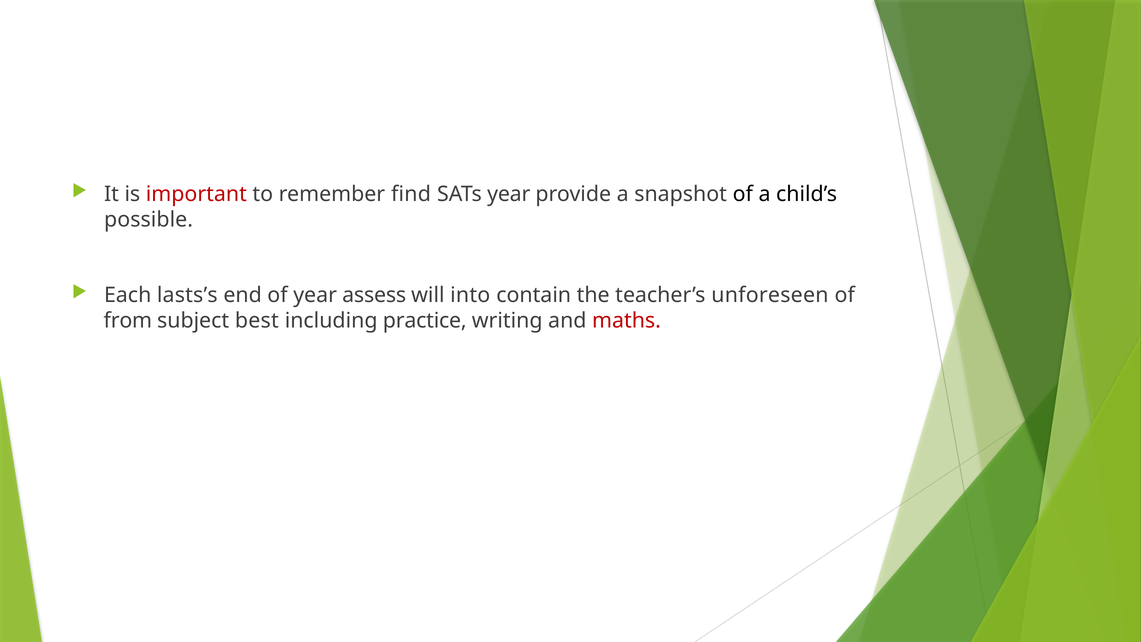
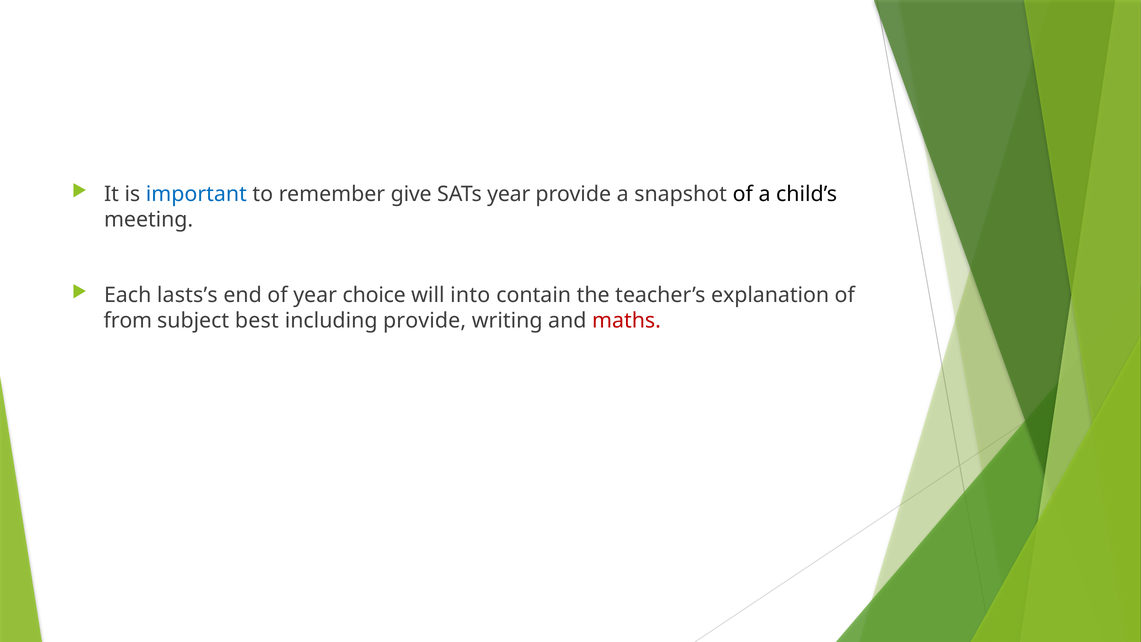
important colour: red -> blue (196, 194)
find: find -> give (411, 194)
possible: possible -> meeting (149, 220)
assess: assess -> choice (374, 295)
unforeseen: unforeseen -> explanation (770, 295)
including practice: practice -> provide (425, 321)
